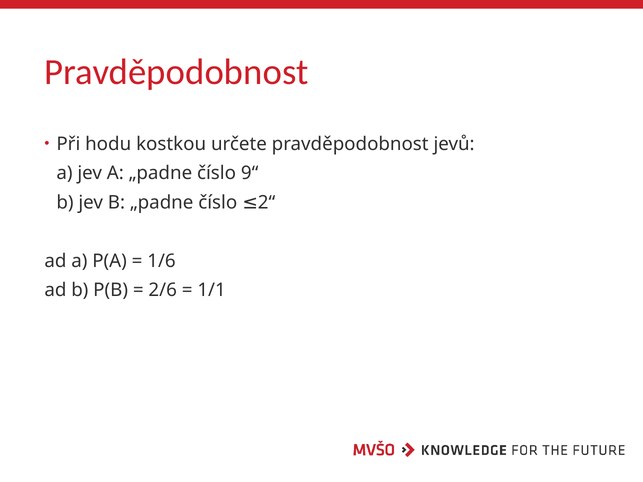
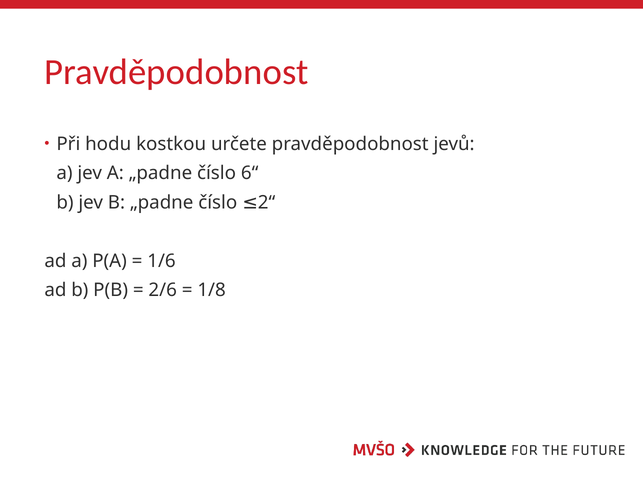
9“: 9“ -> 6“ (250, 173)
1/1: 1/1 -> 1/8 (212, 290)
